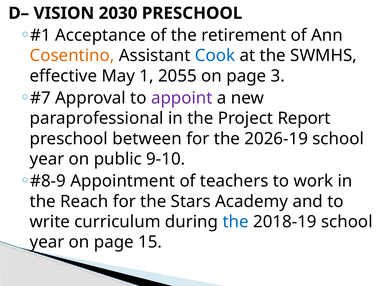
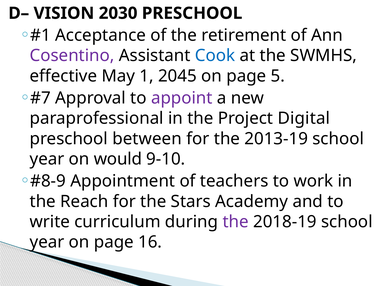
Cosentino colour: orange -> purple (72, 56)
2055: 2055 -> 2045 (177, 76)
3: 3 -> 5 (278, 76)
Report: Report -> Digital (304, 118)
2026-19: 2026-19 -> 2013-19 (276, 139)
public: public -> would (118, 159)
the colour: blue -> purple (236, 222)
15: 15 -> 16 (150, 242)
